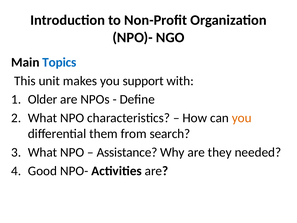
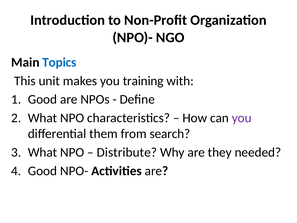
support: support -> training (143, 81)
Older: Older -> Good (42, 99)
you colour: orange -> purple (242, 118)
Assistance: Assistance -> Distribute (127, 152)
